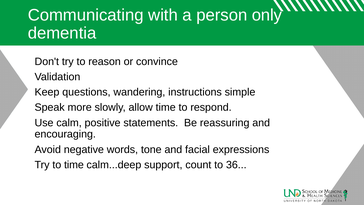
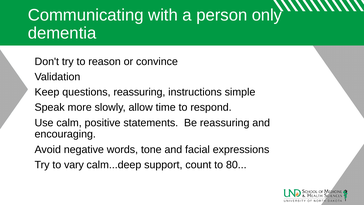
questions wandering: wandering -> reassuring (139, 92)
to time: time -> vary (74, 165)
36: 36 -> 80 (236, 165)
